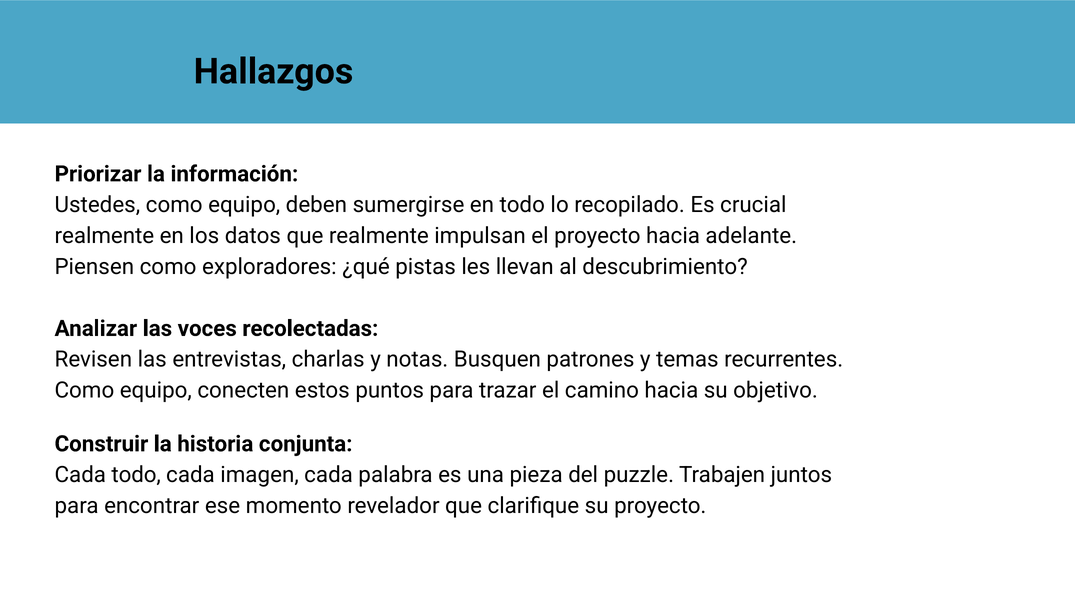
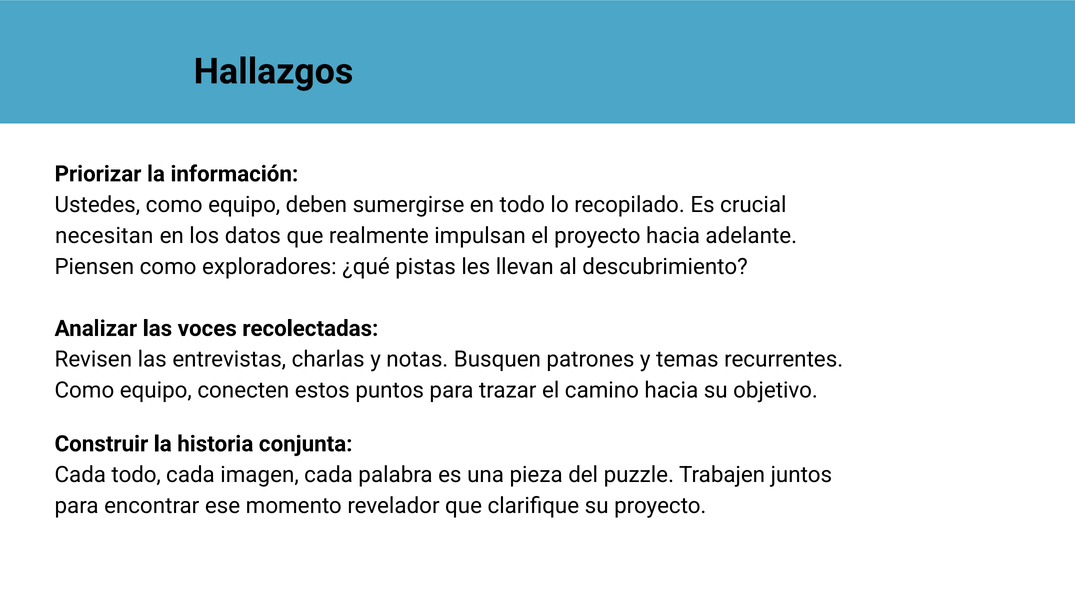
realmente: realmente -> necesitan (104, 236)
